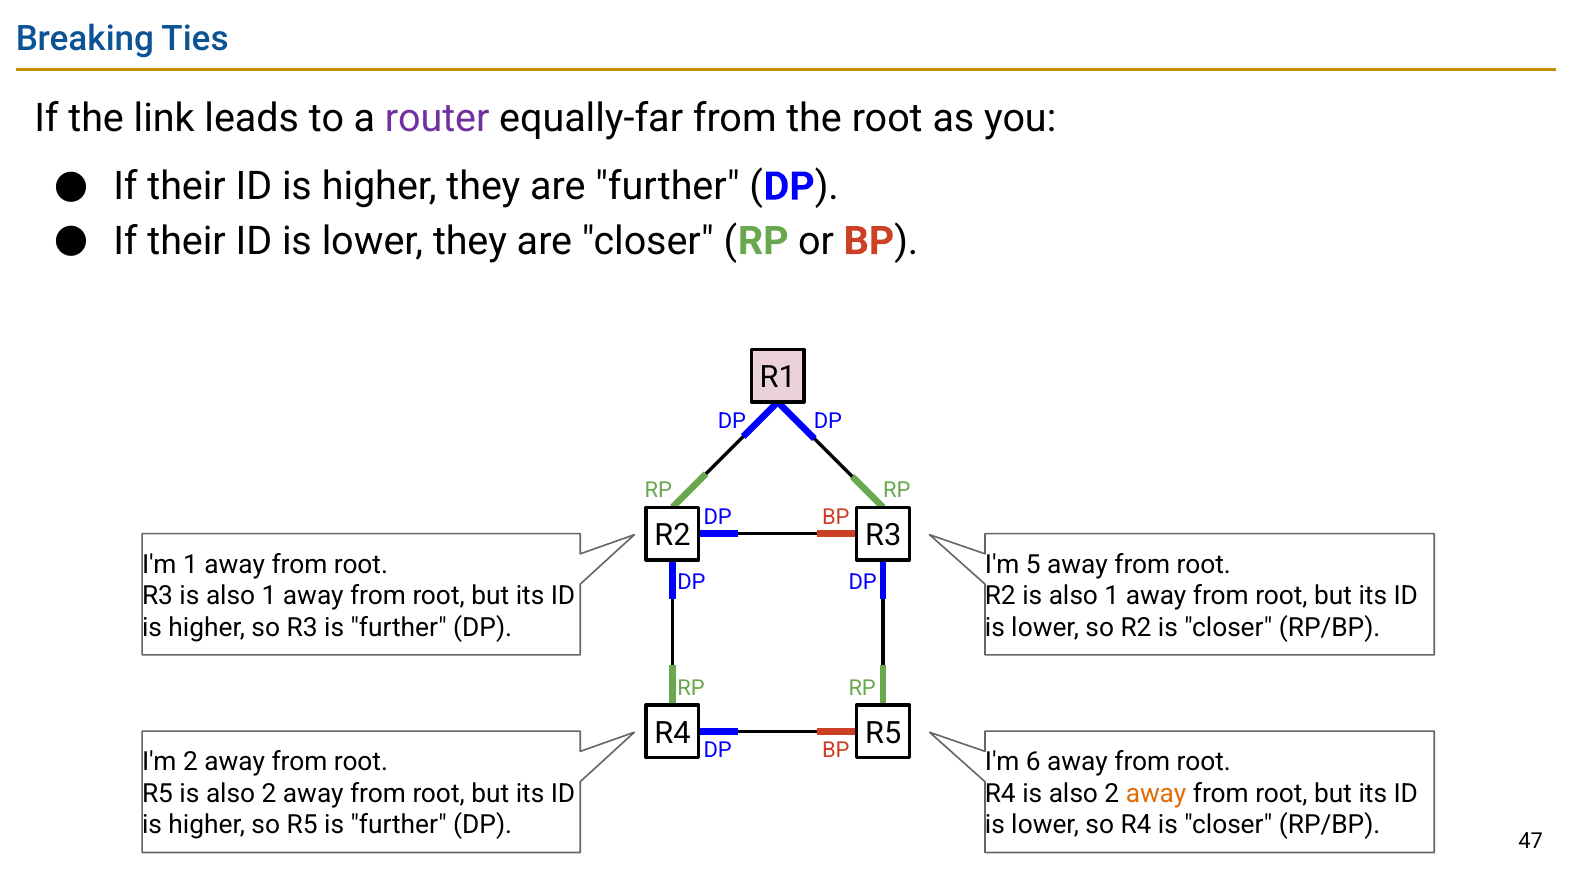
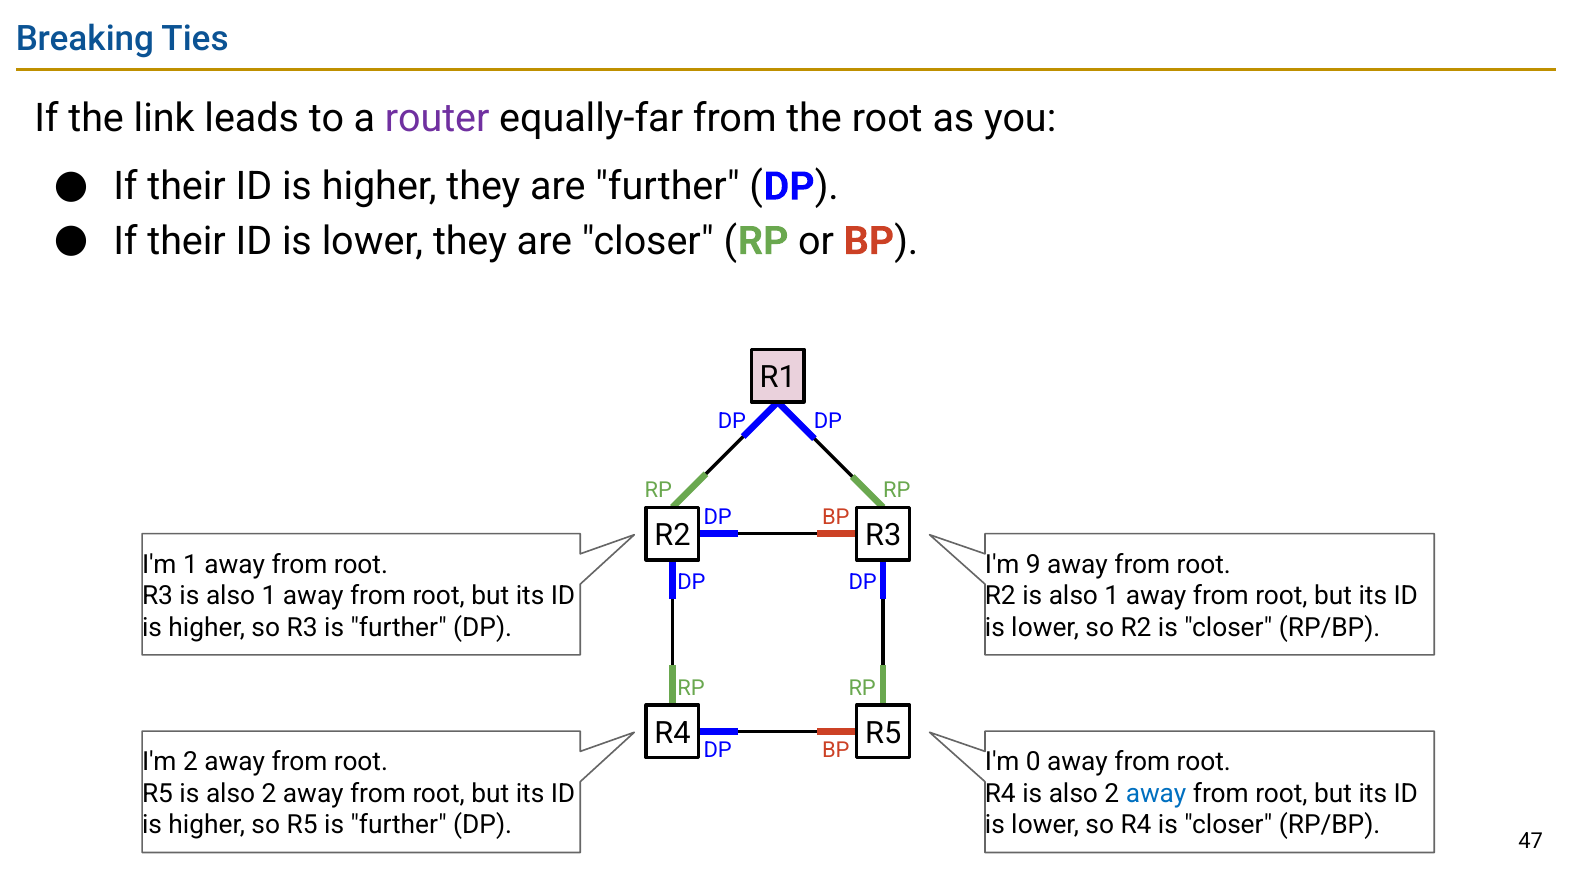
5: 5 -> 9 (1033, 564)
6: 6 -> 0 (1033, 762)
away colour: orange -> blue (1156, 793)
